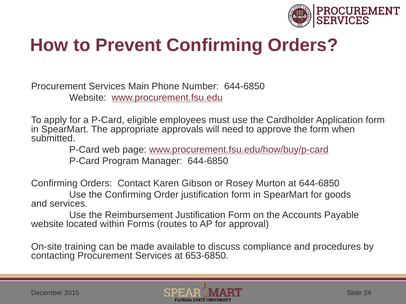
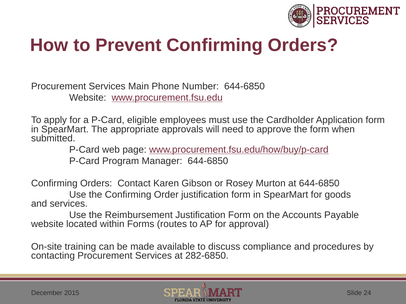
653-6850: 653-6850 -> 282-6850 (207, 256)
